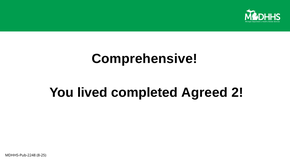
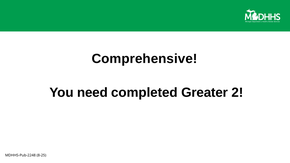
lived: lived -> need (92, 93)
Agreed: Agreed -> Greater (205, 93)
